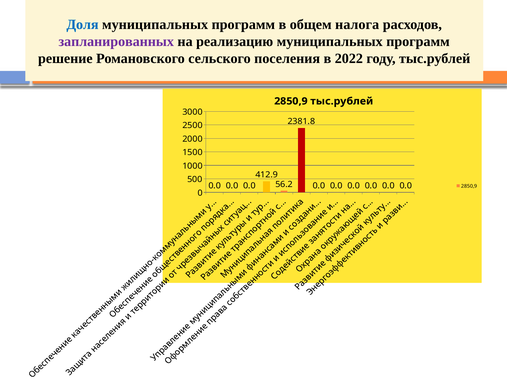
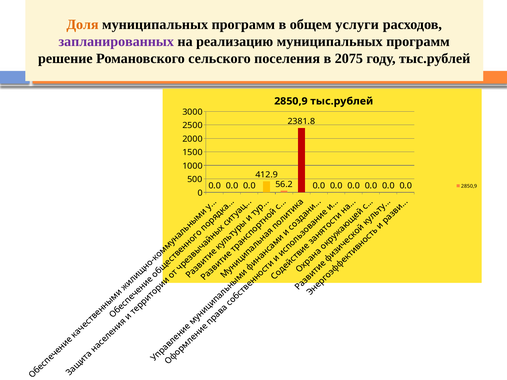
Доля colour: blue -> orange (83, 25)
налога: налога -> услуги (357, 25)
2022: 2022 -> 2075 (349, 58)
